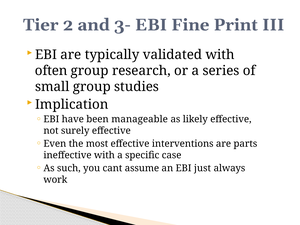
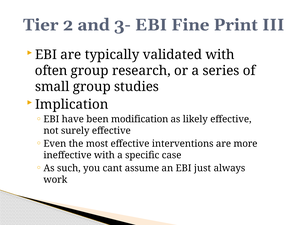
manageable: manageable -> modification (140, 119)
parts: parts -> more (245, 144)
